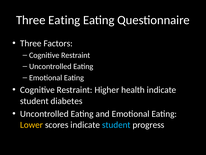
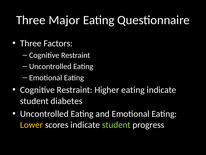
Three Eating: Eating -> Major (64, 20)
Higher health: health -> eating (133, 90)
student colour: light blue -> light green (116, 124)
